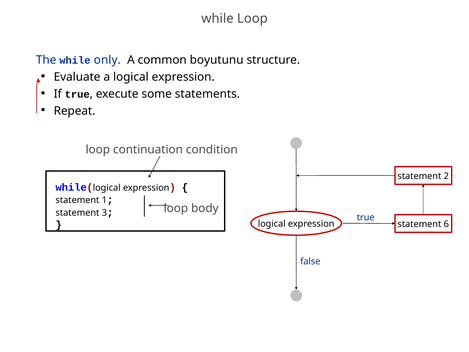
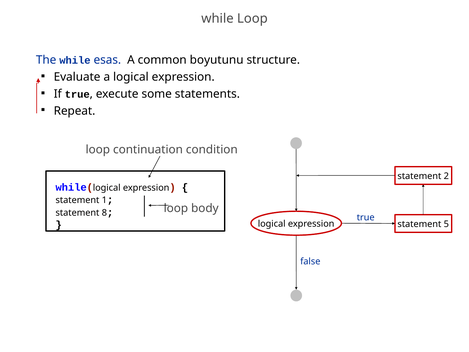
only: only -> esas (107, 60)
3: 3 -> 8 (104, 213)
6: 6 -> 5 (446, 224)
